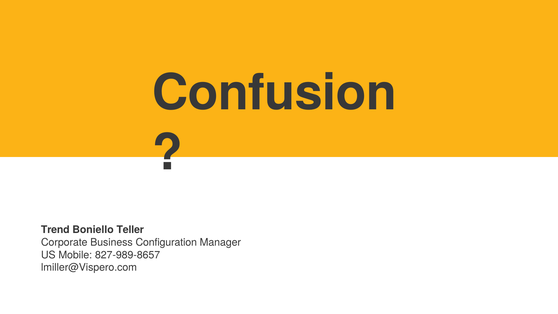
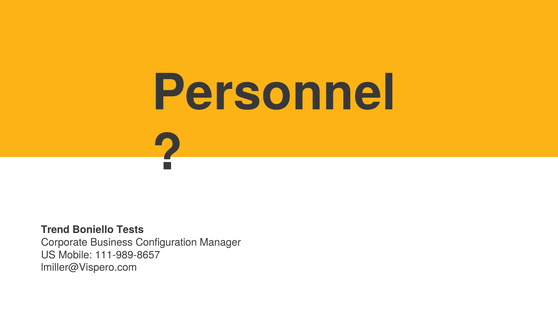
Confusion: Confusion -> Personnel (274, 93)
Teller: Teller -> Tests (130, 230)
827-989-8657: 827-989-8657 -> 111-989-8657 (128, 255)
